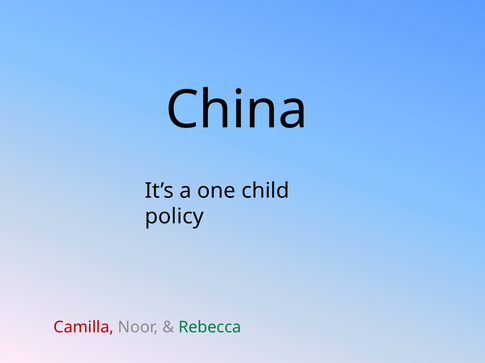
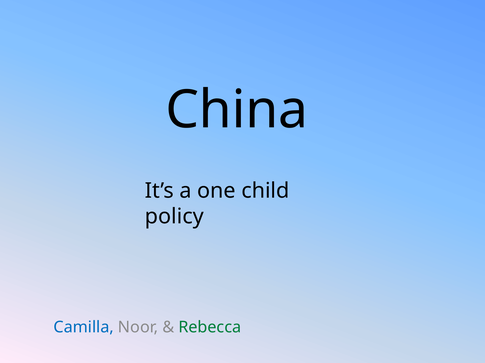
Camilla colour: red -> blue (84, 328)
